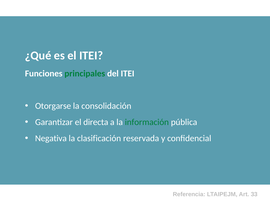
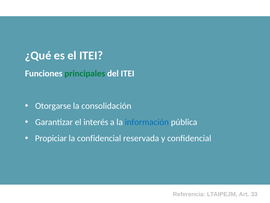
directa: directa -> interés (96, 122)
información colour: green -> blue (147, 122)
Negativa: Negativa -> Propiciar (51, 138)
la clasificación: clasificación -> confidencial (99, 138)
